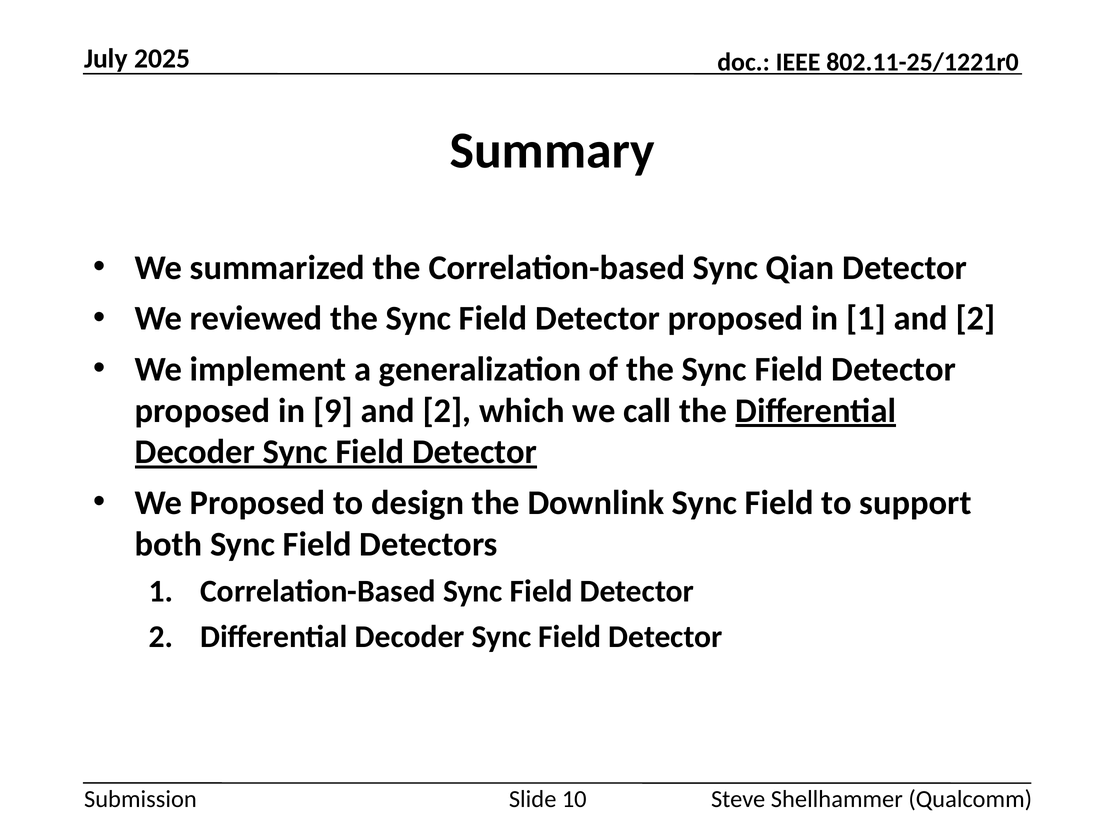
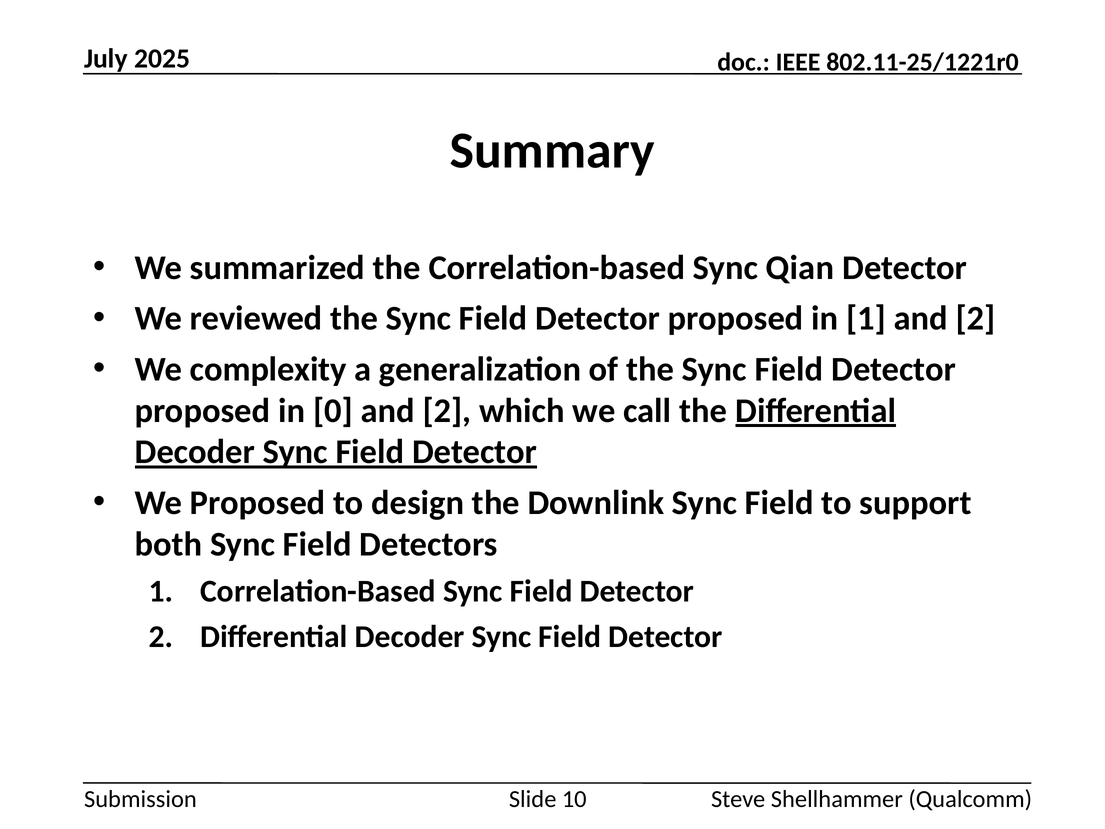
implement: implement -> complexity (268, 369)
9: 9 -> 0 (333, 411)
